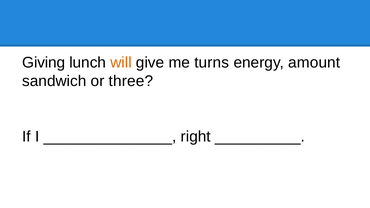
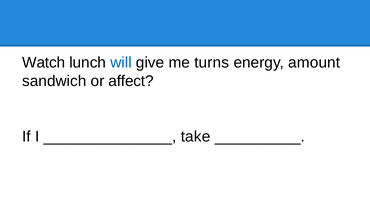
Giving: Giving -> Watch (44, 63)
will colour: orange -> blue (121, 63)
three: three -> affect (131, 81)
right: right -> take (196, 137)
